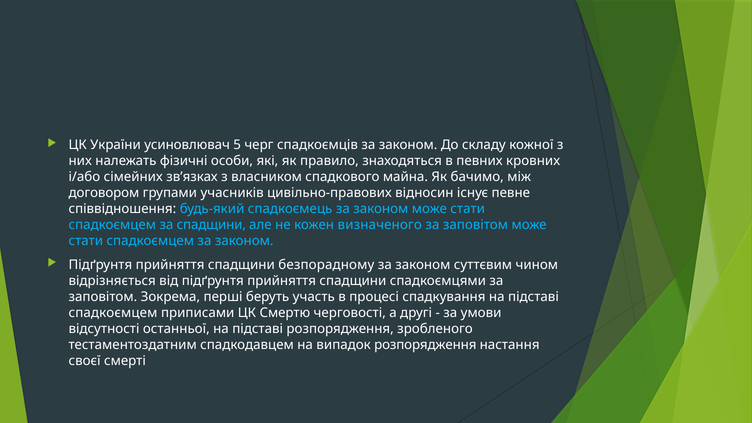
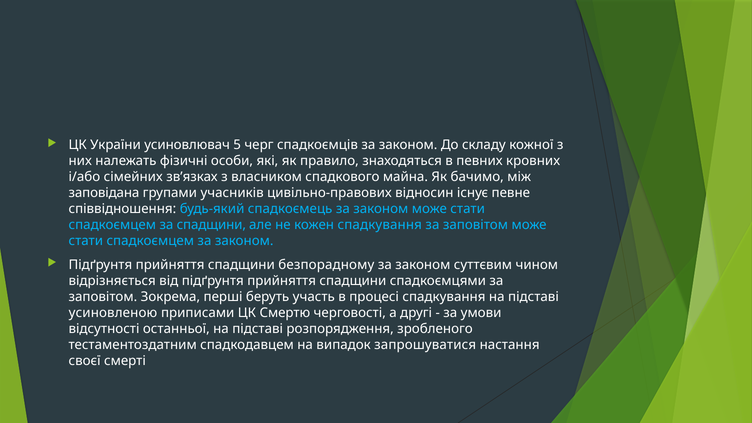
договором: договором -> заповідана (104, 193)
кожен визначеного: визначеного -> спадкування (380, 225)
спадкоємцем: спадкоємцем -> усиновленою (113, 313)
випадок розпорядження: розпорядження -> запрошуватися (425, 345)
